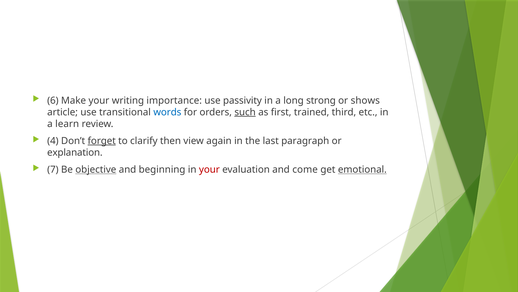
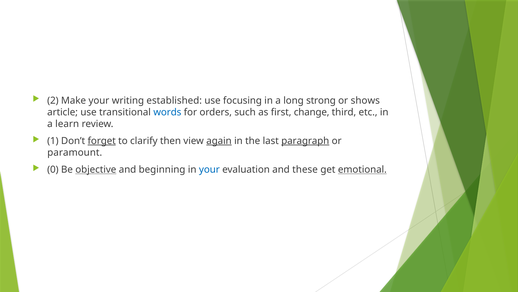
6: 6 -> 2 (53, 100)
importance: importance -> established (174, 100)
passivity: passivity -> focusing (242, 100)
such underline: present -> none (245, 112)
trained: trained -> change (312, 112)
4: 4 -> 1 (53, 141)
again underline: none -> present (219, 141)
paragraph underline: none -> present (305, 141)
explanation: explanation -> paramount (75, 152)
7: 7 -> 0 (53, 169)
your colour: red -> blue (209, 169)
come: come -> these (305, 169)
